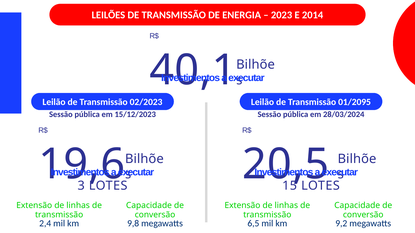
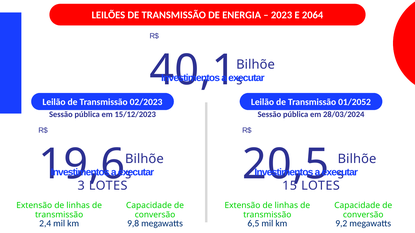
2014: 2014 -> 2064 (313, 15)
01/2095: 01/2095 -> 01/2052 (355, 102)
